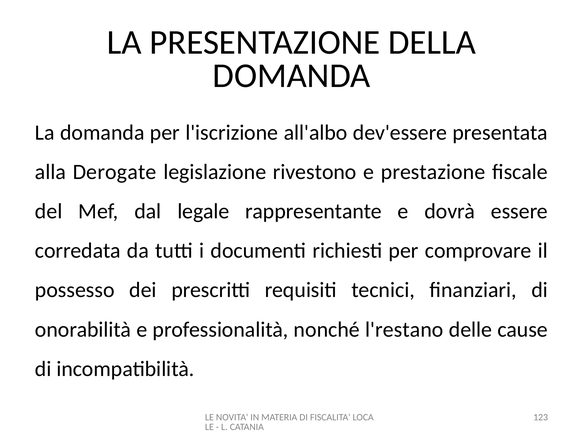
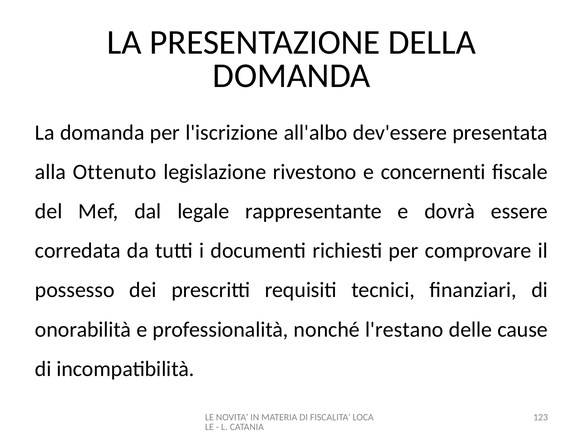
Derogate: Derogate -> Ottenuto (115, 172)
prestazione: prestazione -> concernenti (433, 172)
